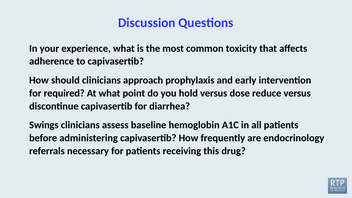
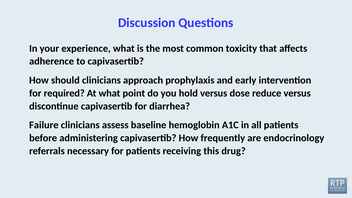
Swings: Swings -> Failure (44, 125)
